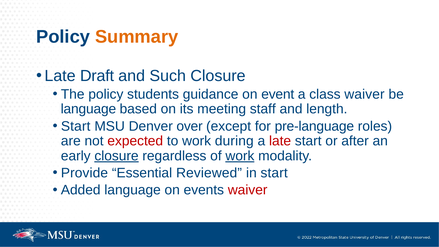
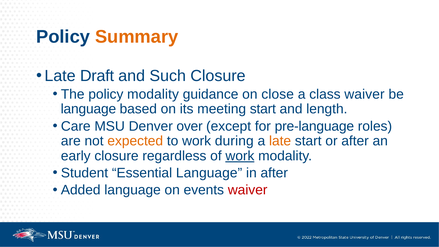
policy students: students -> modality (153, 94)
event: event -> close (278, 94)
meeting staff: staff -> start (263, 109)
Start: Start -> Care (76, 126)
expected colour: red -> orange (135, 141)
late colour: red -> orange (280, 141)
closure underline: present -> none (117, 156)
Provide: Provide -> Student (85, 173)
Essential Reviewed: Reviewed -> Language (209, 173)
in start: start -> after (274, 173)
